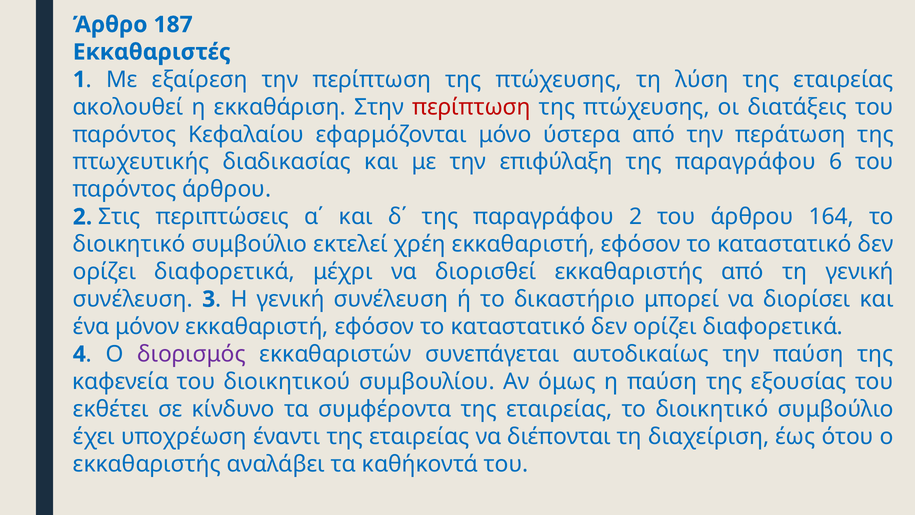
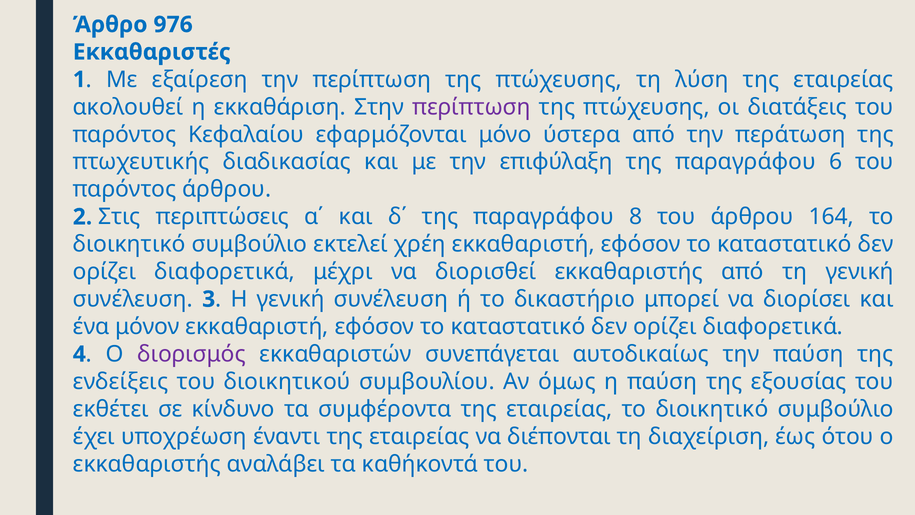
187: 187 -> 976 (173, 25)
περίπτωση colour: red -> purple (472, 107)
παραγράφου 2: 2 -> 8 (636, 217)
καφενεία: καφενεία -> ενδείξεις (121, 381)
